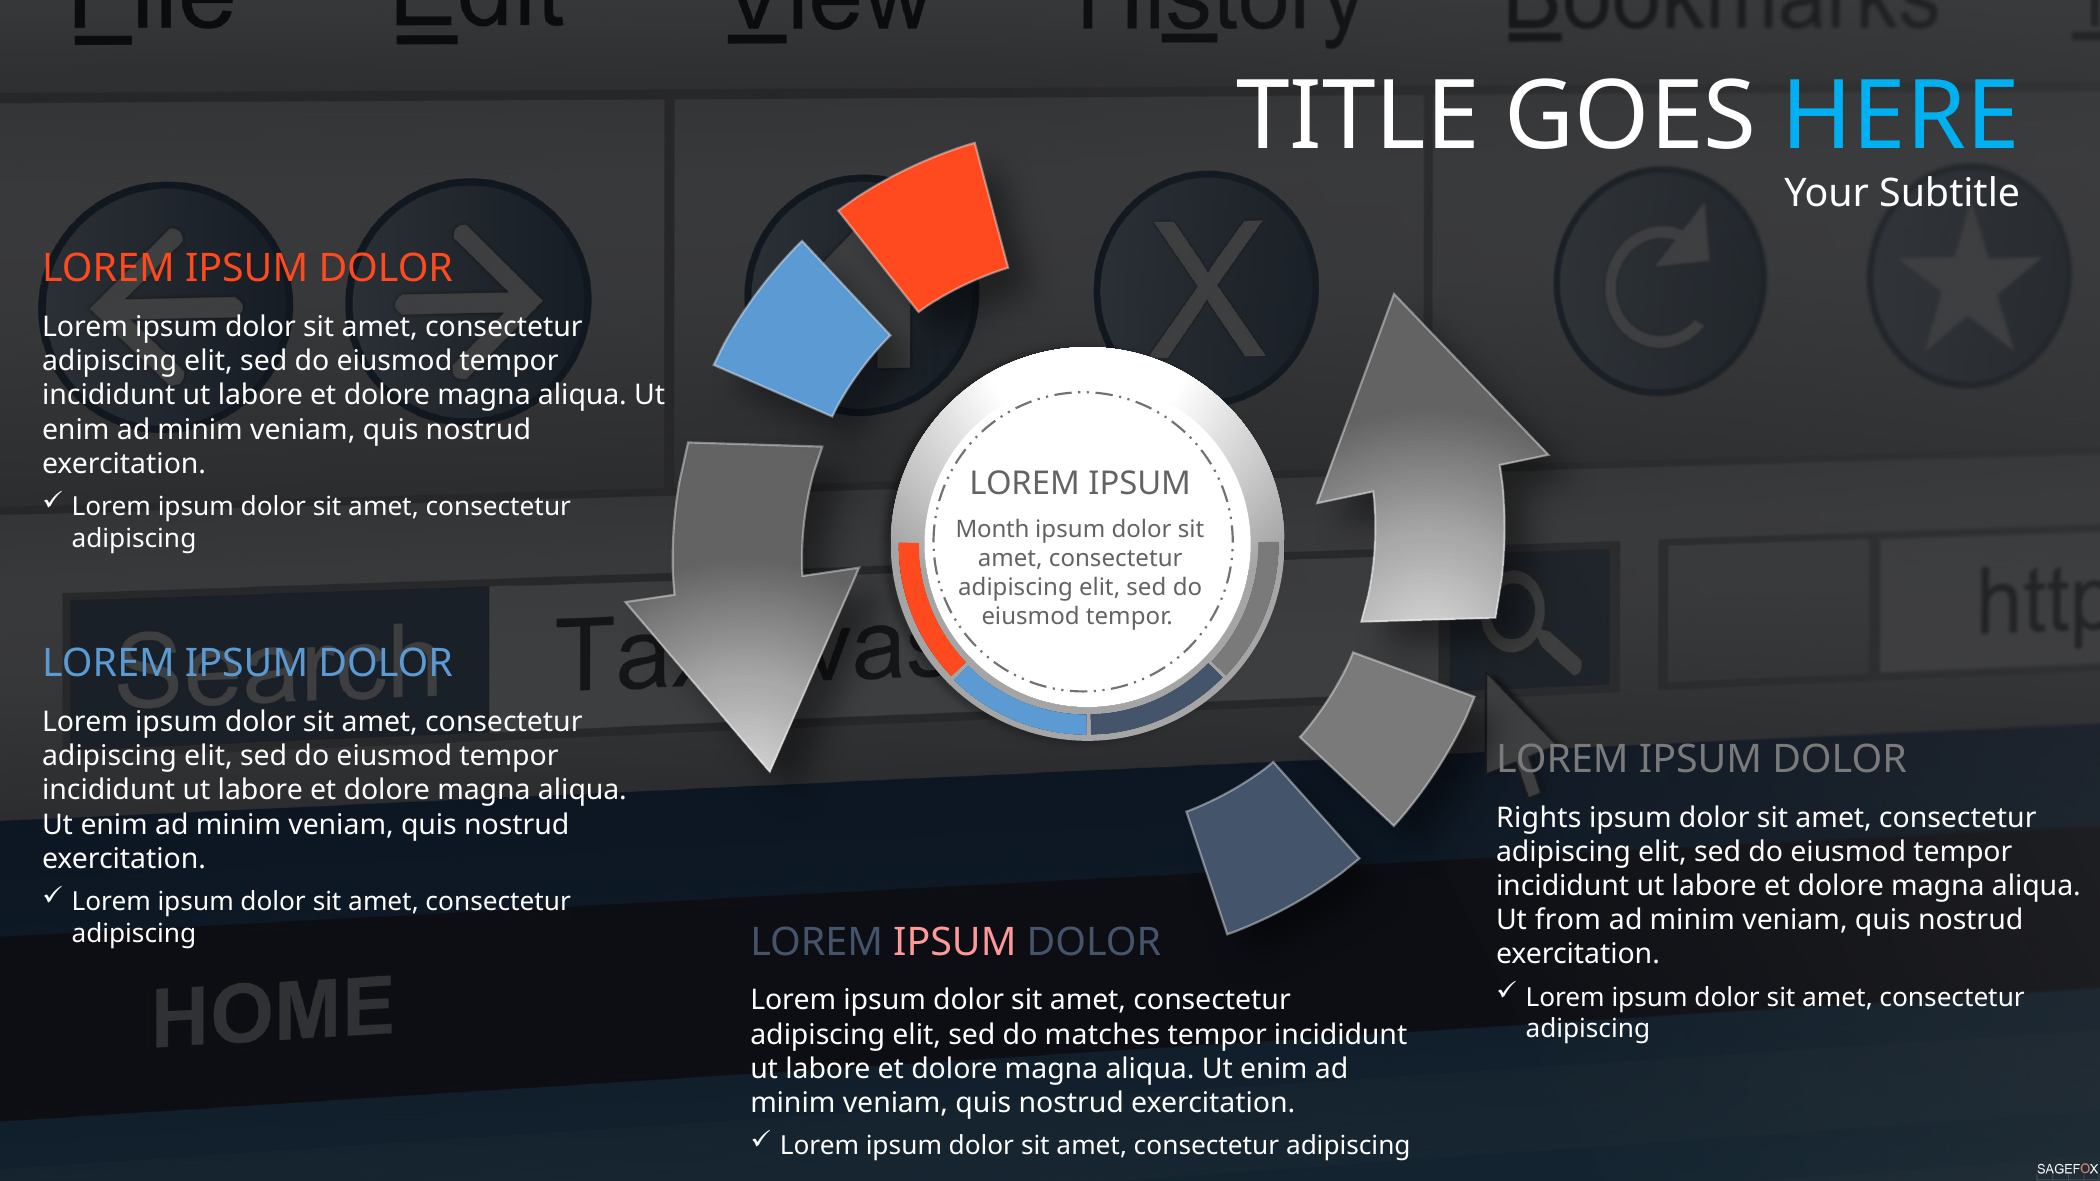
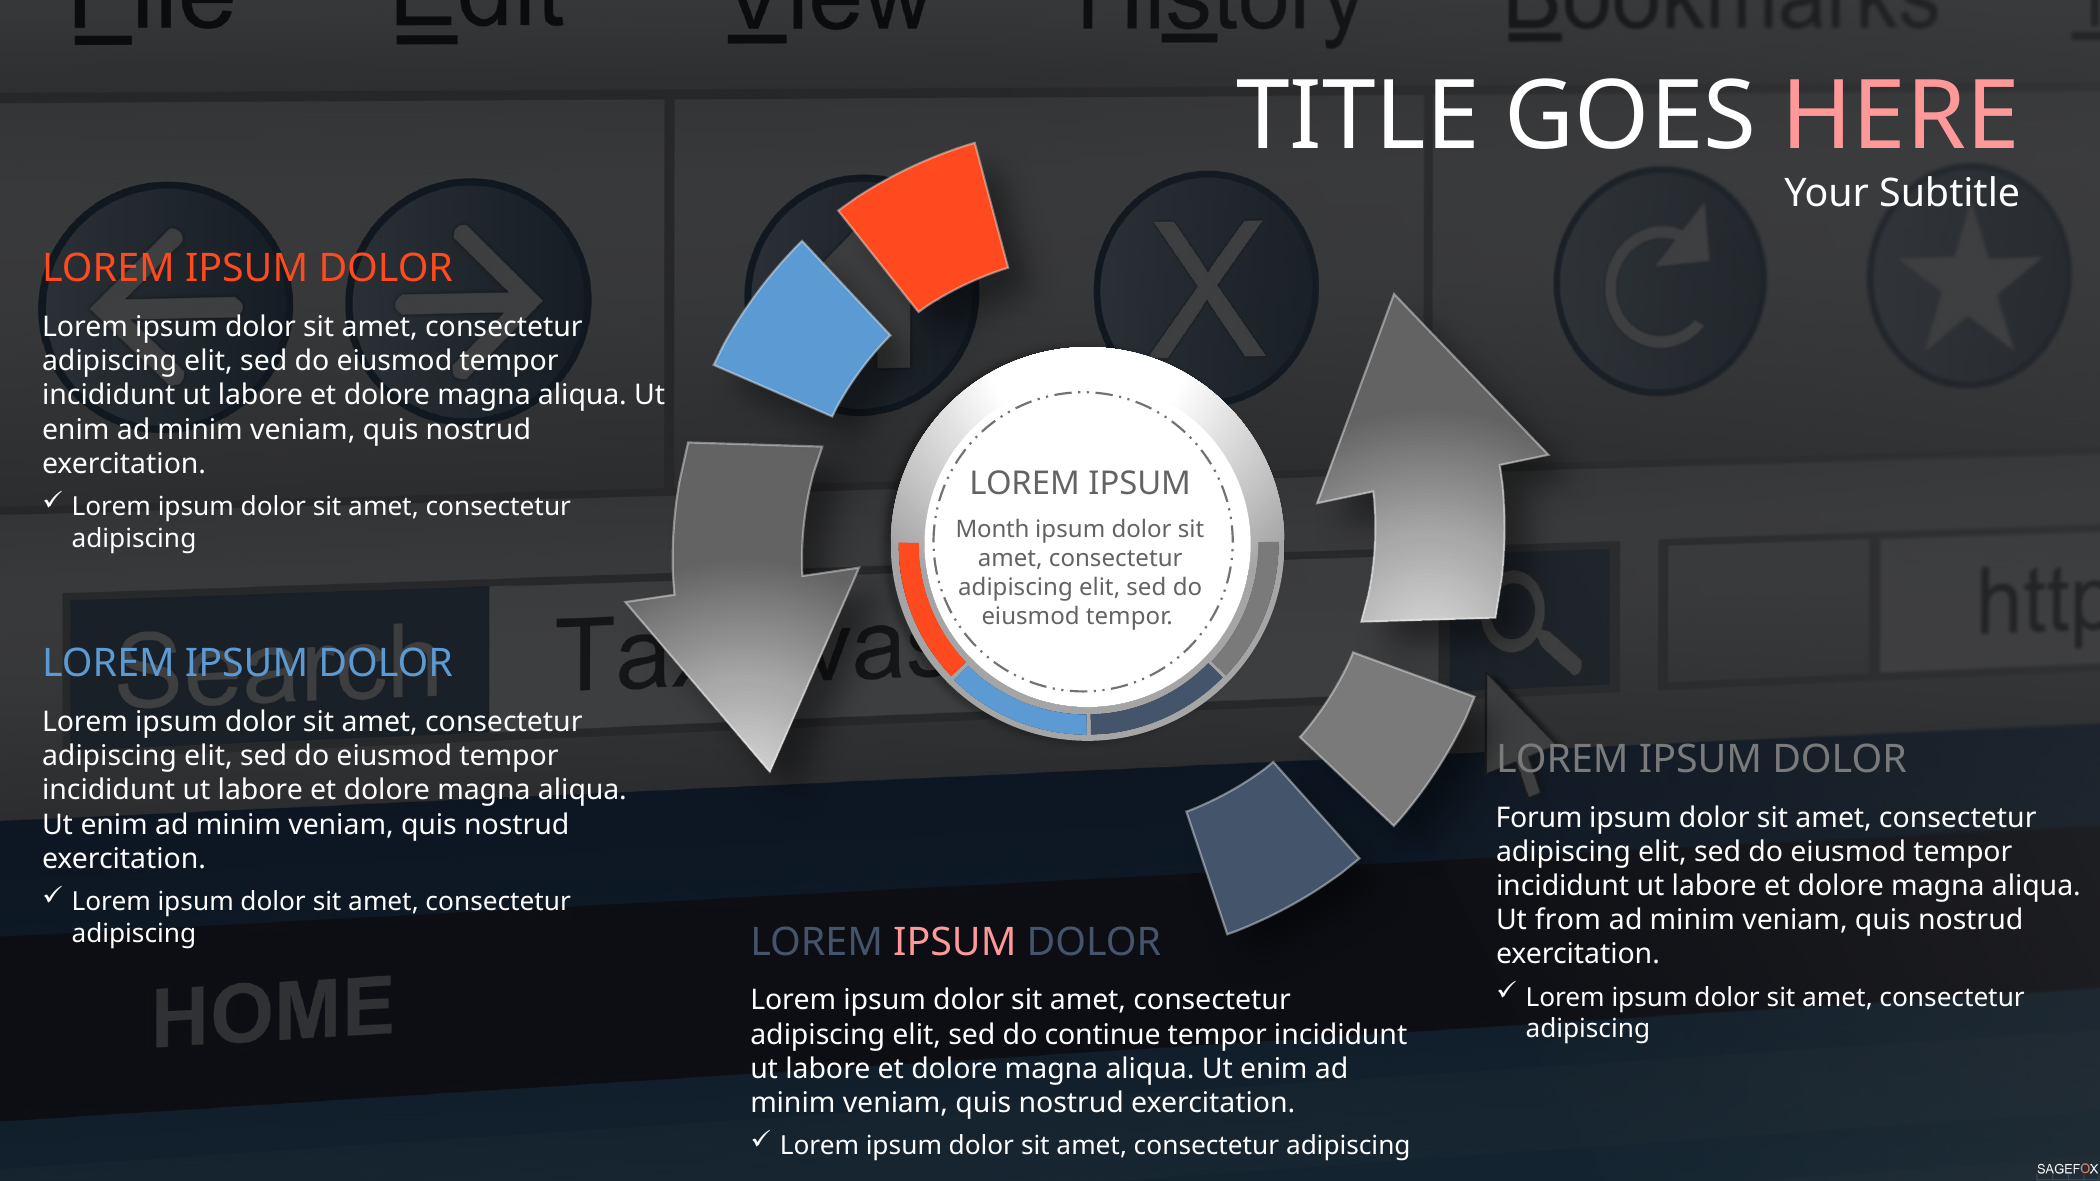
HERE colour: light blue -> pink (1901, 117)
Rights: Rights -> Forum (1539, 818)
matches: matches -> continue (1103, 1035)
